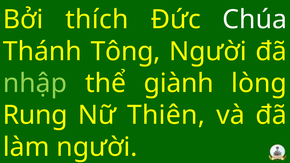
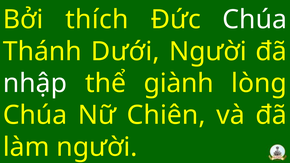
Tông: Tông -> Dưới (125, 52)
nhập colour: light green -> white (35, 83)
Rung: Rung -> Chúa (35, 115)
Thiên: Thiên -> Chiên (166, 115)
